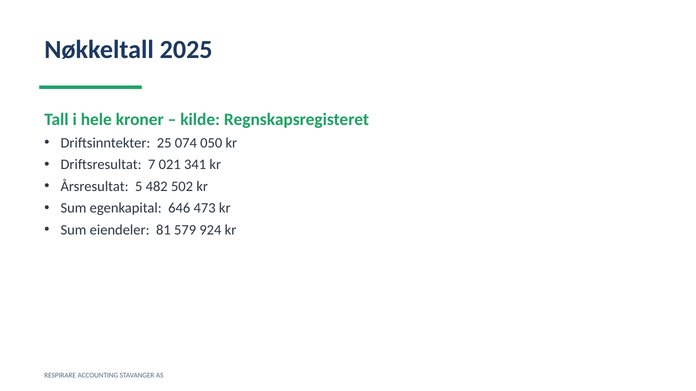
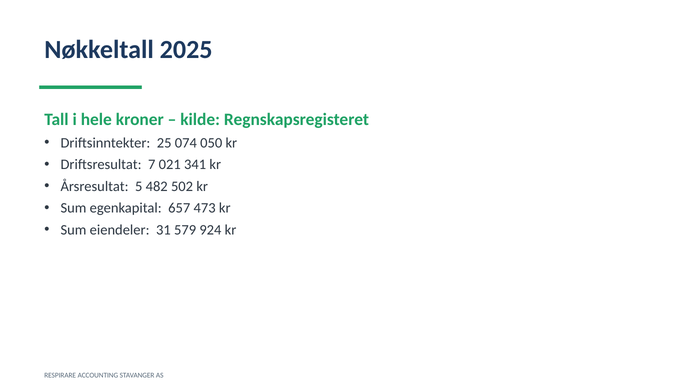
646: 646 -> 657 (179, 208)
81: 81 -> 31 (163, 230)
